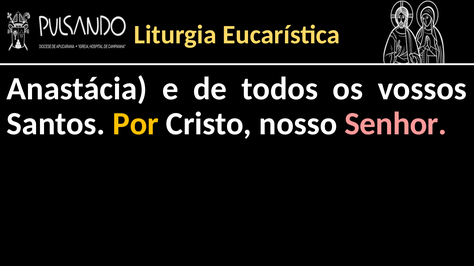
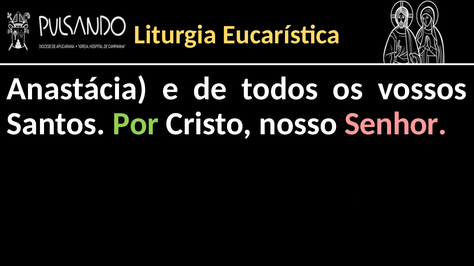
Por colour: yellow -> light green (136, 124)
